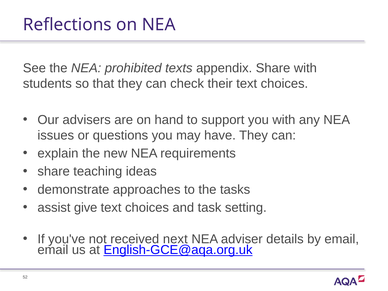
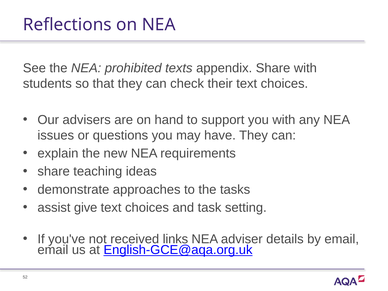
next: next -> links (175, 239)
